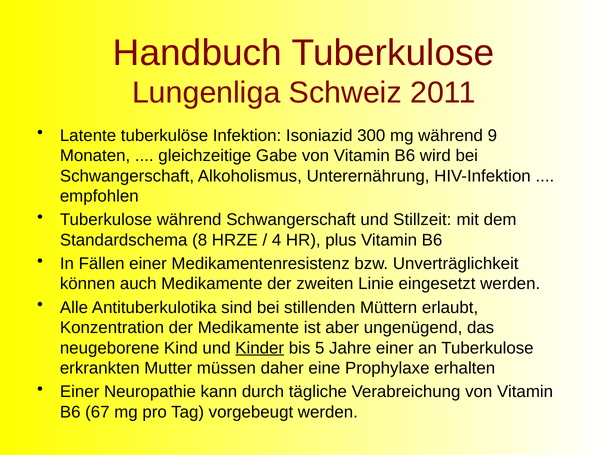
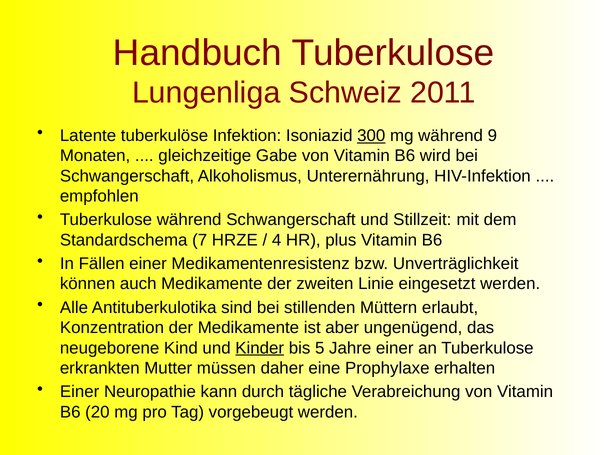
300 underline: none -> present (371, 136)
8: 8 -> 7 (200, 240)
67: 67 -> 20 (97, 412)
